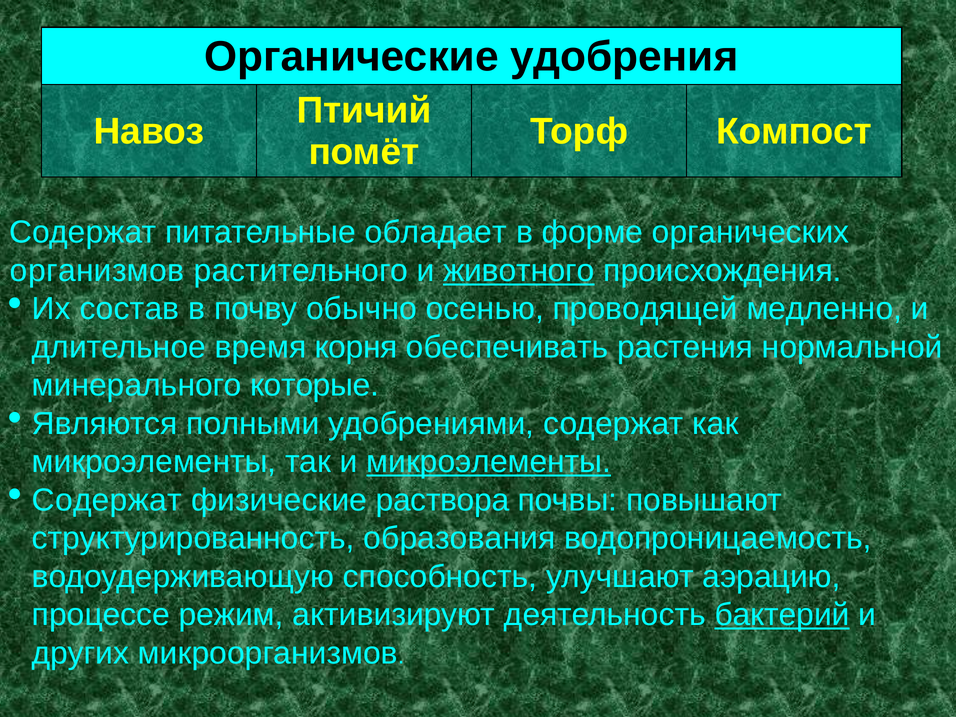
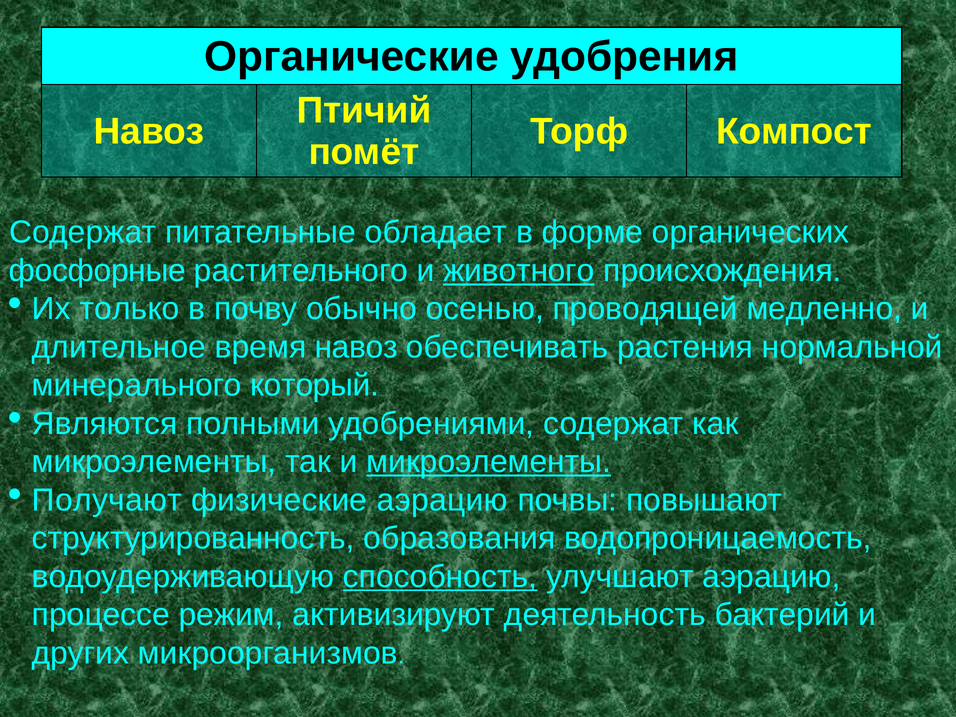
организмов: организмов -> фосфорные (97, 271)
состав: состав -> только (129, 309)
время корня: корня -> навоз (356, 347)
которые: которые -> который (315, 385)
Содержат: Содержат -> Получают (107, 500)
физические раствора: раствора -> аэрацию (442, 500)
способность underline: none -> present (440, 577)
бактерий underline: present -> none (782, 615)
